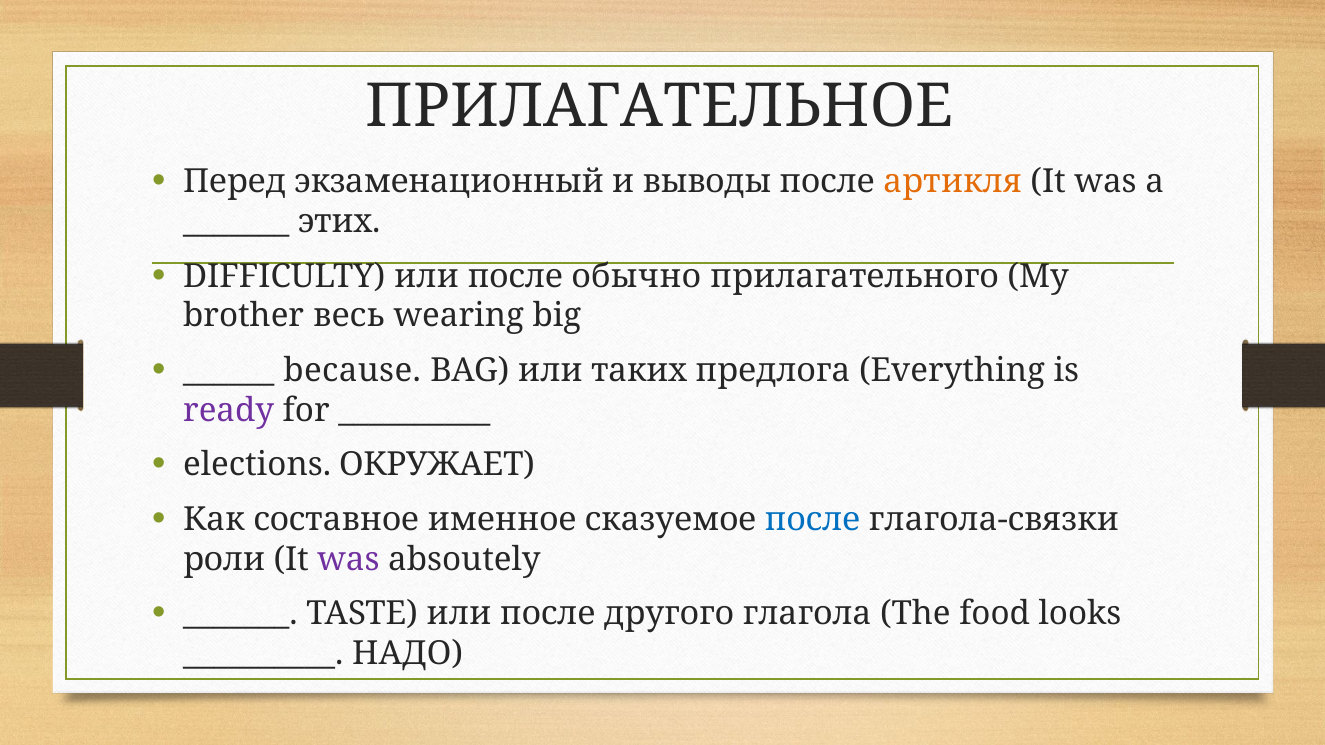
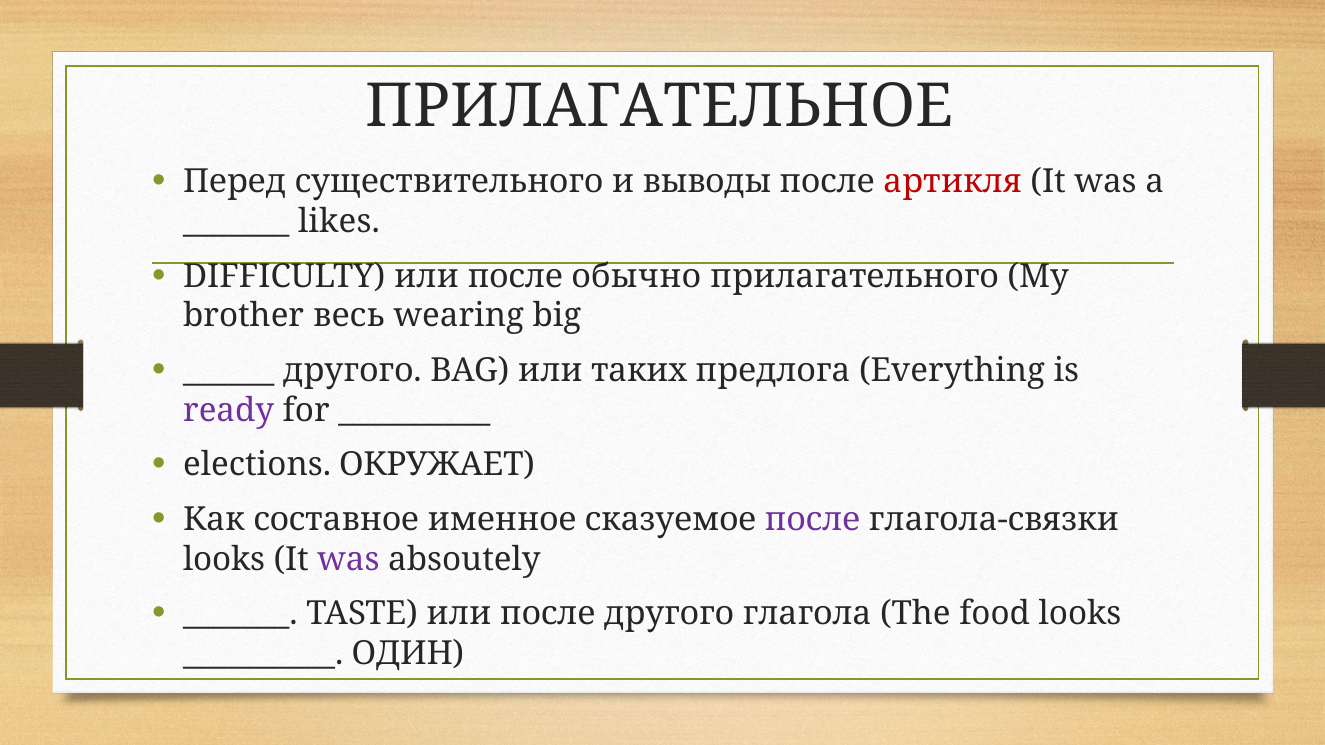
экзаменационный: экзаменационный -> существительного (449, 182)
артикля colour: orange -> red (953, 182)
этих: этих -> likes (339, 222)
because: because -> другого (352, 371)
после colour: blue -> purple (812, 520)
роли: роли -> looks (224, 559)
НАДО: НАДО -> ОДИН (408, 654)
